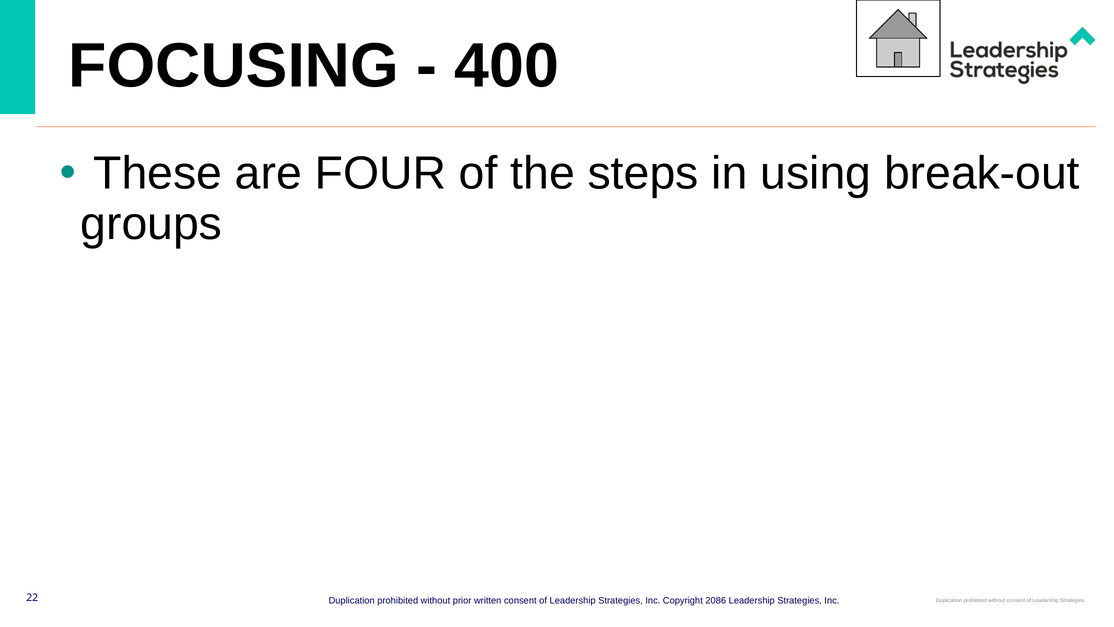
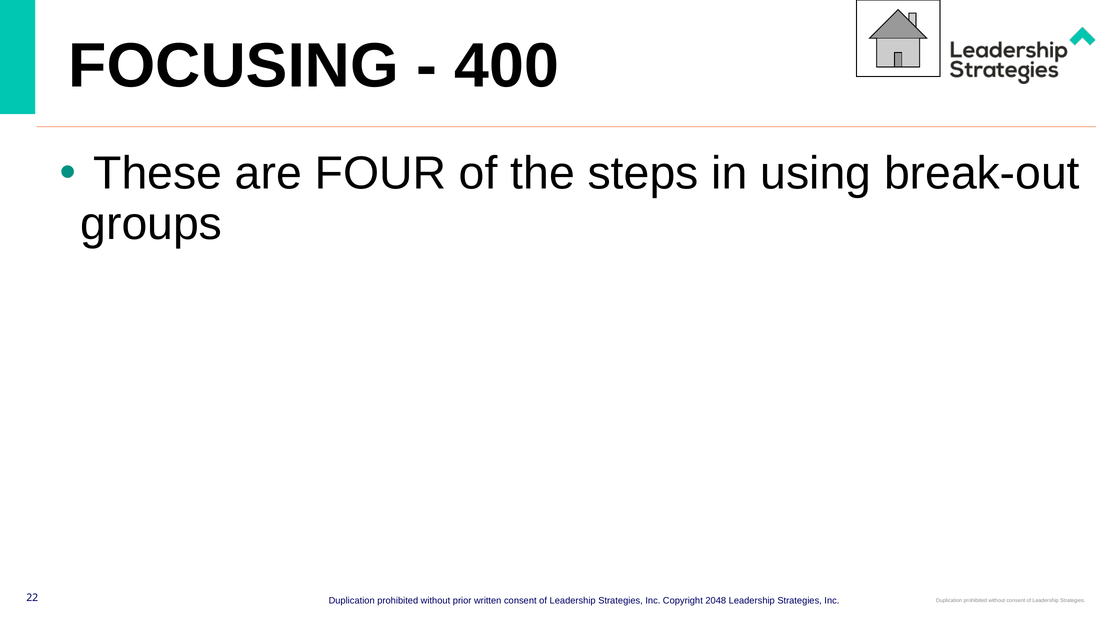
2086: 2086 -> 2048 (716, 600)
